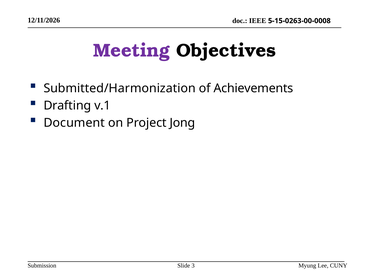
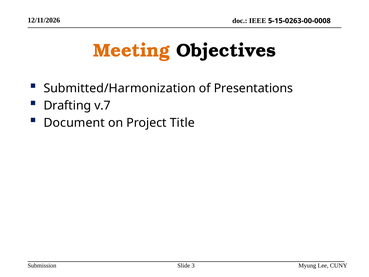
Meeting colour: purple -> orange (131, 50)
Achievements: Achievements -> Presentations (253, 88)
v.1: v.1 -> v.7 (103, 106)
Jong: Jong -> Title (182, 123)
